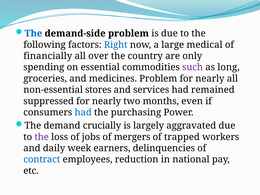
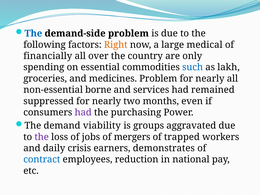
Right colour: blue -> orange (116, 45)
such colour: purple -> blue (193, 67)
long: long -> lakh (229, 67)
stores: stores -> borne (98, 90)
had colour: blue -> purple (83, 112)
crucially: crucially -> viability (102, 126)
largely: largely -> groups (149, 126)
week: week -> crisis (79, 148)
delinquencies: delinquencies -> demonstrates (164, 148)
